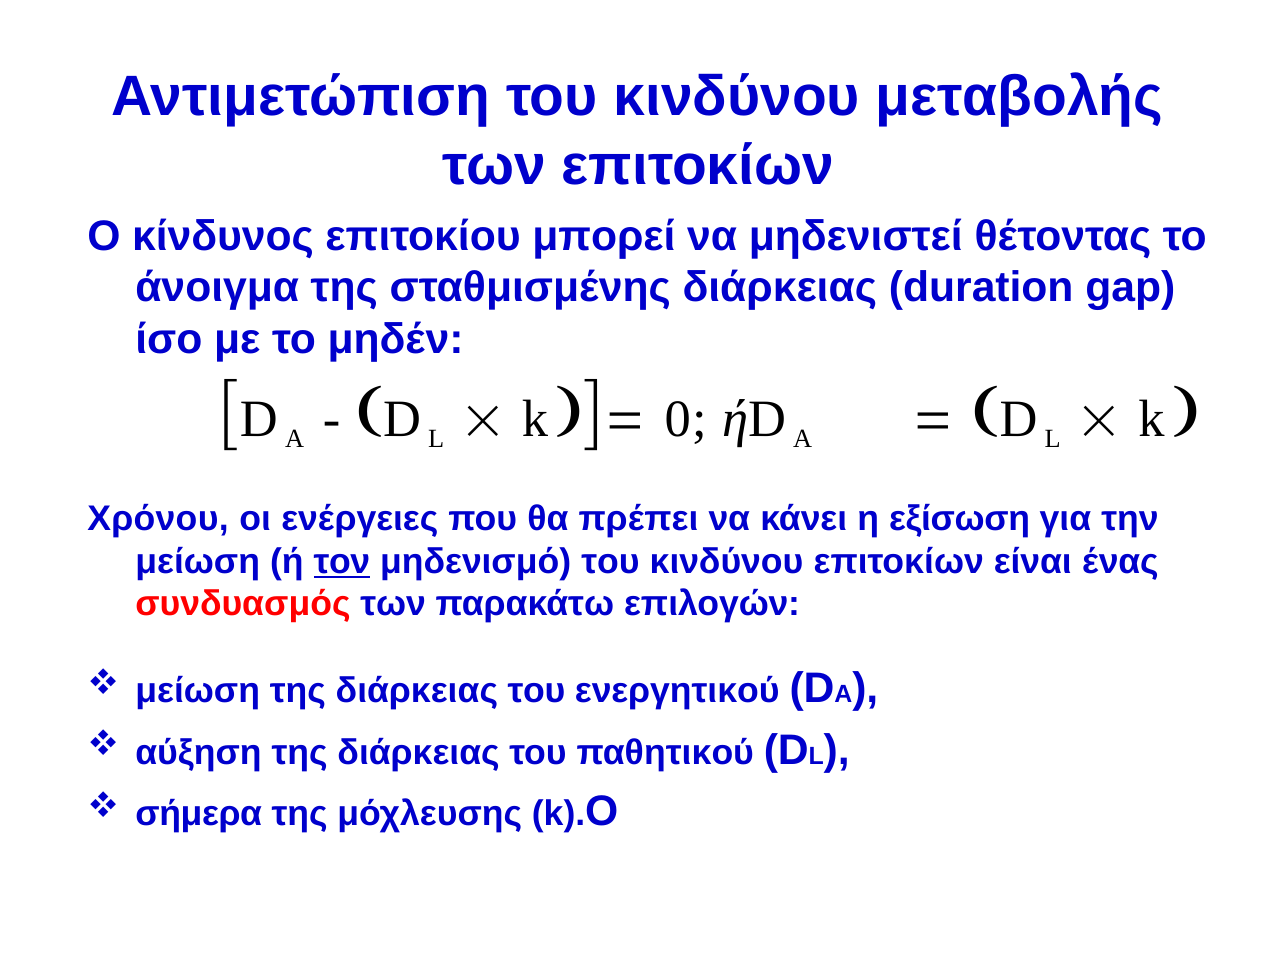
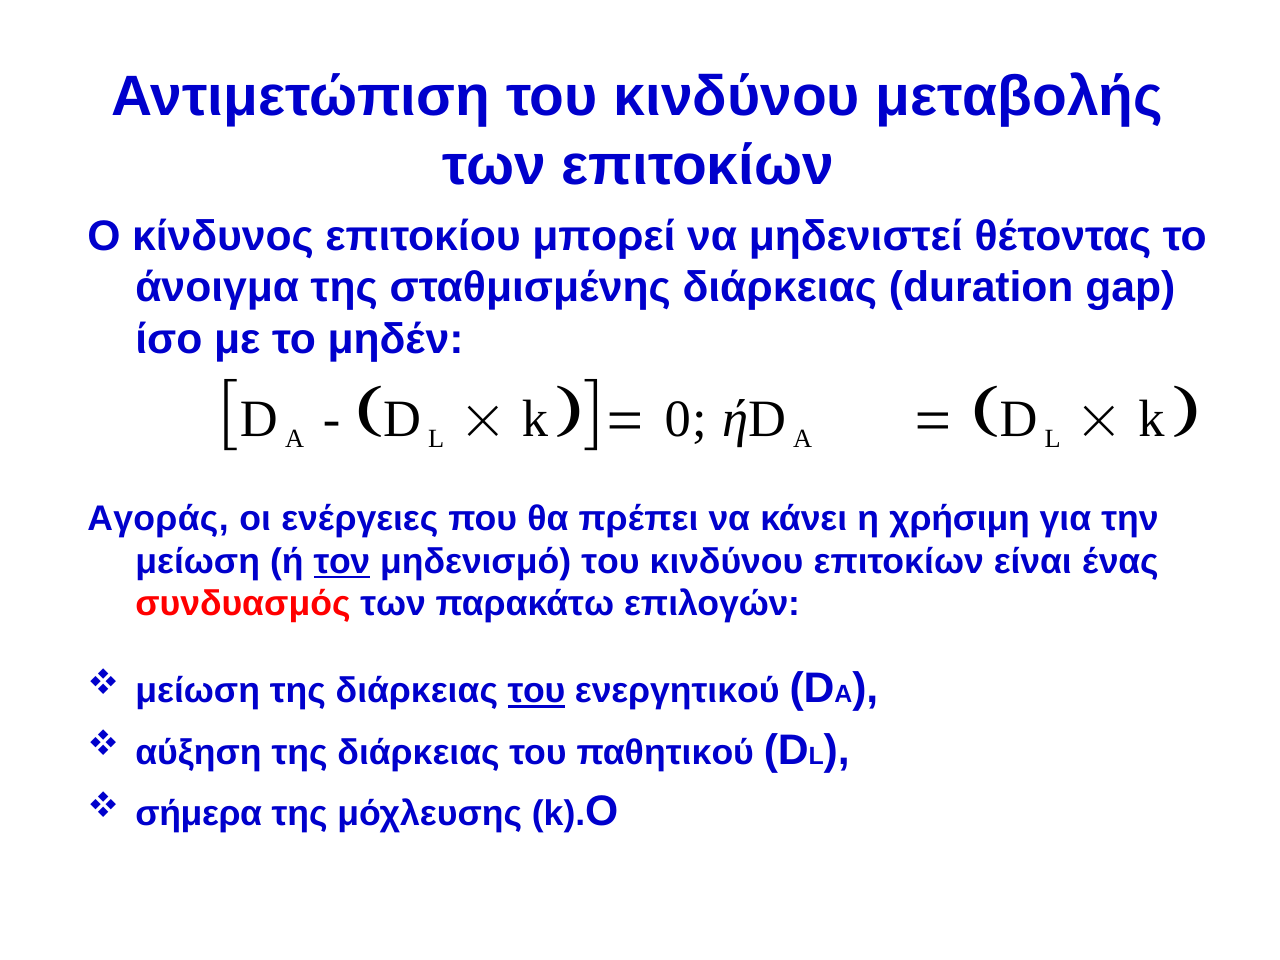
Χρόνου: Χρόνου -> Αγοράς (158, 519)
εξίσωση: εξίσωση -> χρήσιμη (960, 519)
του underline: none -> present (536, 691)
